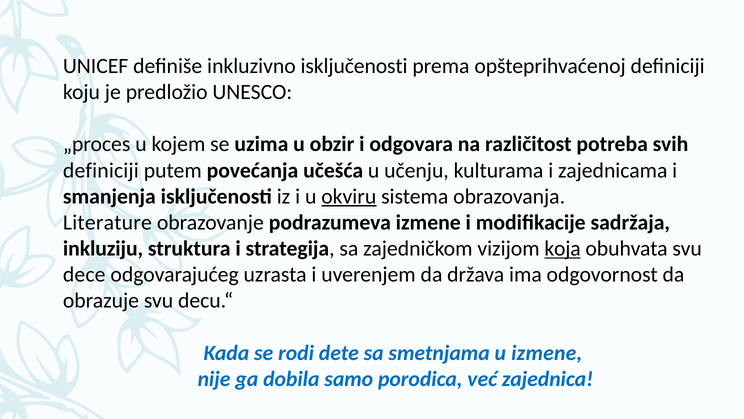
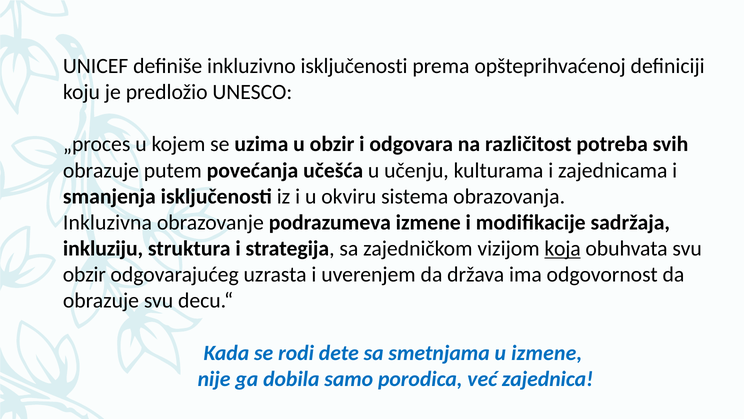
definiciji: definiciji -> obrazuje (101, 170)
okviru underline: present -> none (349, 196)
Literature: Literature -> Inkluzivna (107, 222)
dece: dece -> obzir (84, 274)
